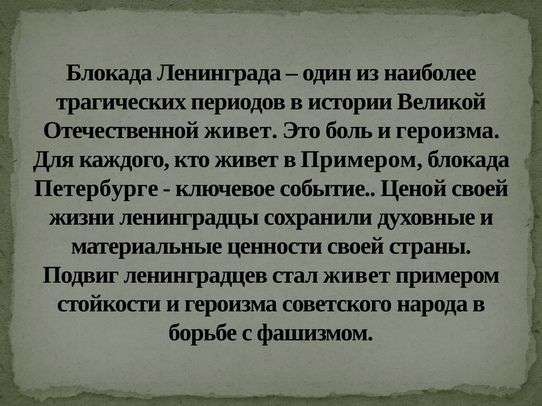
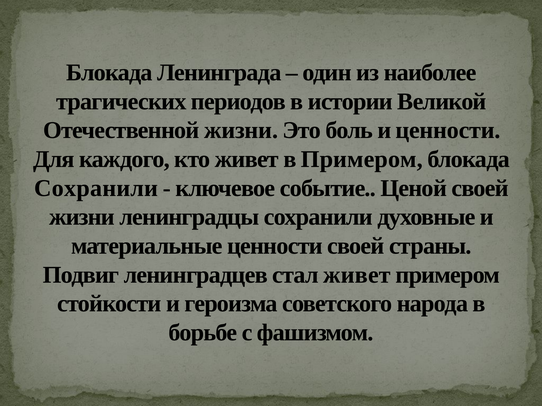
Отечественной живет: живет -> жизни (241, 131)
боль и героизма: героизма -> ценности (448, 131)
Петербурге: Петербурге -> Сохранили (96, 188)
